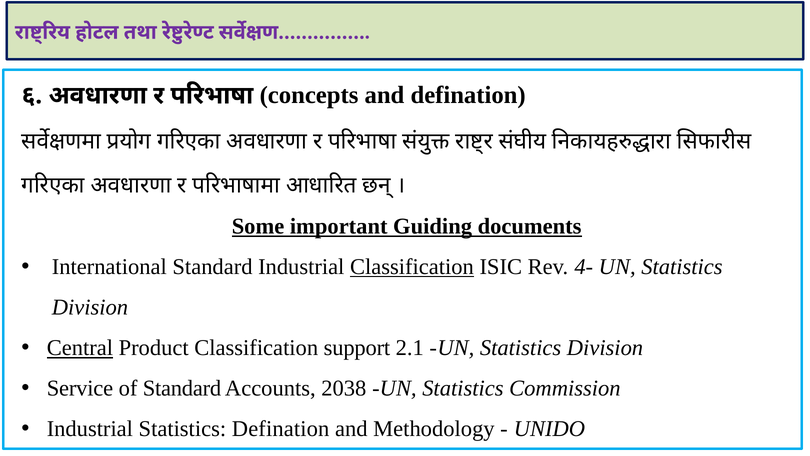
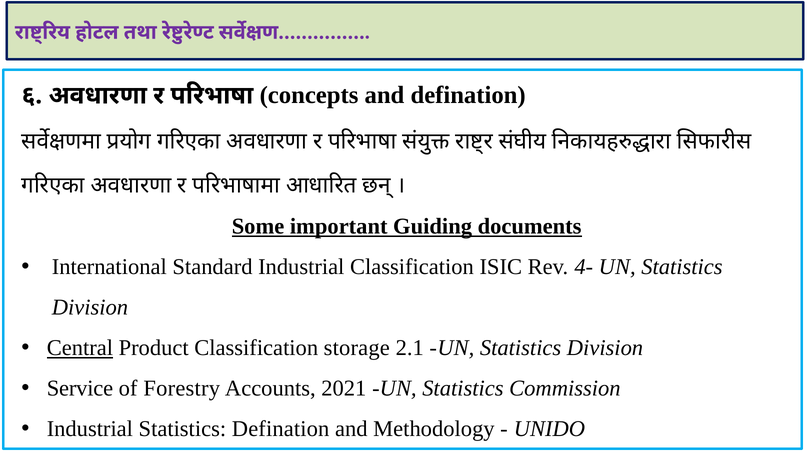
Classification underline: present -> none (412, 267)
support: support -> storage (357, 348)
of Standard: Standard -> Forestry (182, 388)
2038: 2038 -> 2021 (344, 388)
